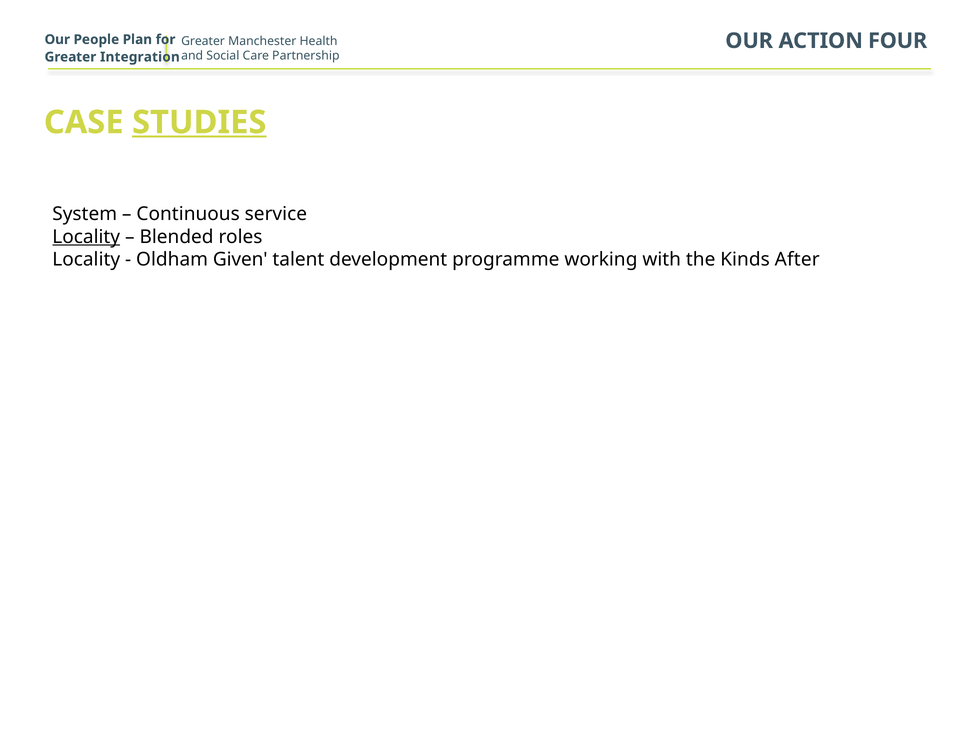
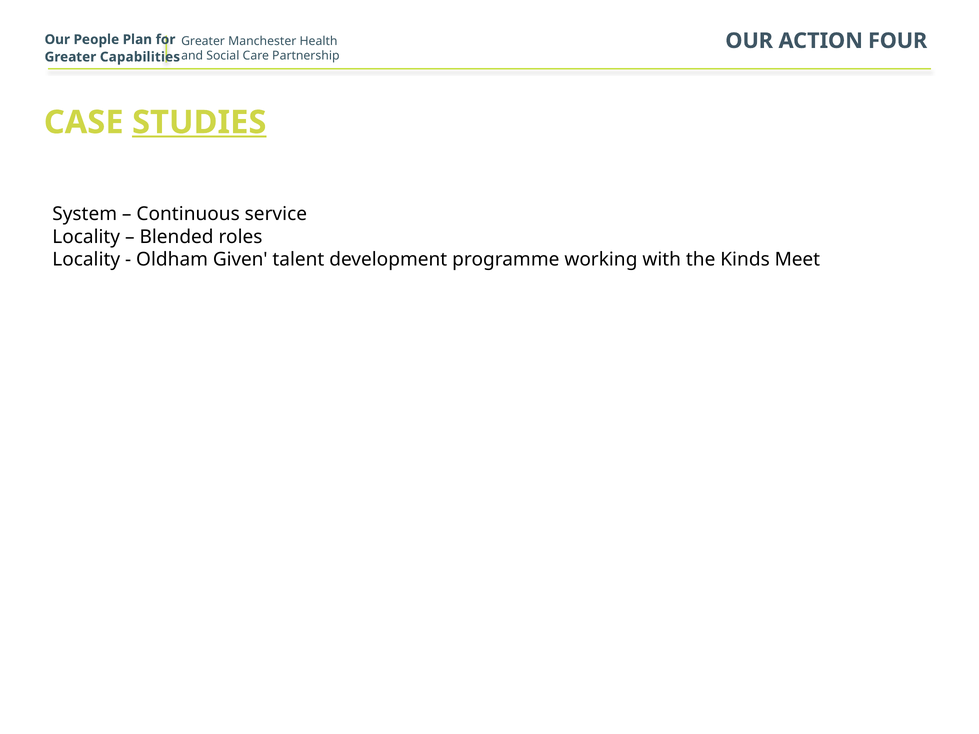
Integration: Integration -> Capabilities (140, 57)
Locality underline: present -> none (86, 237)
After: After -> Meet (797, 260)
